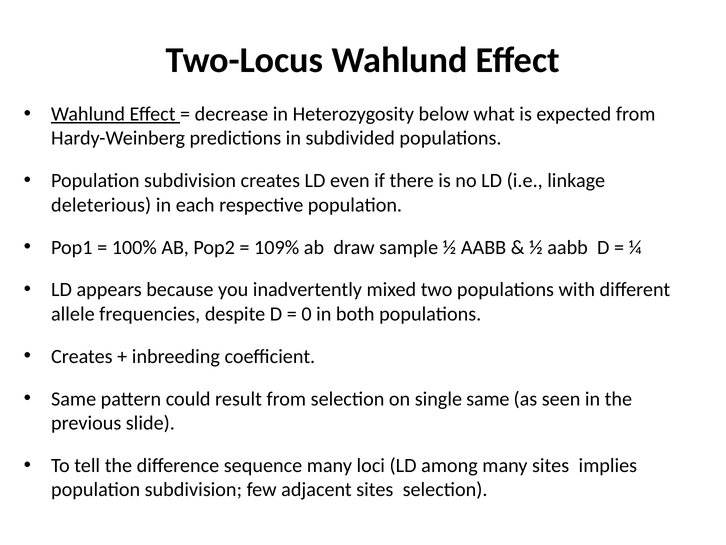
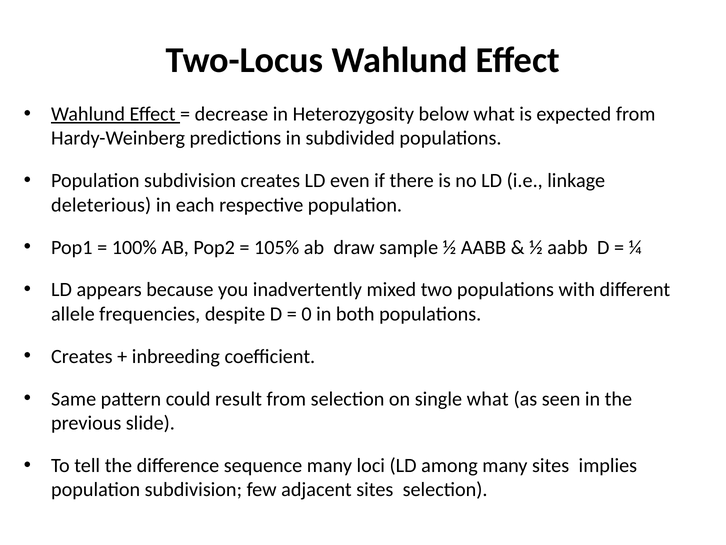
109%: 109% -> 105% (277, 247)
single same: same -> what (488, 399)
